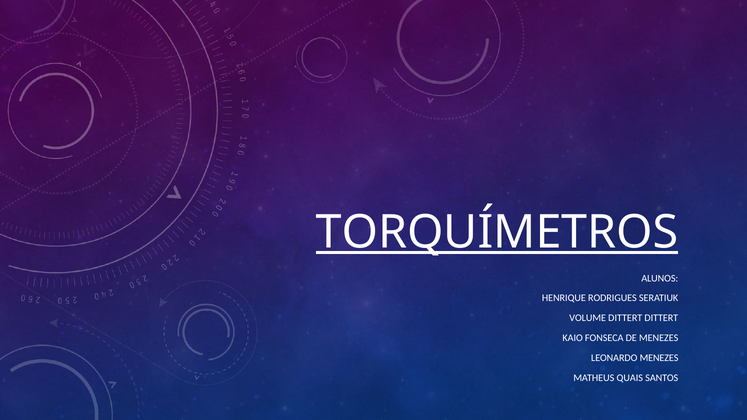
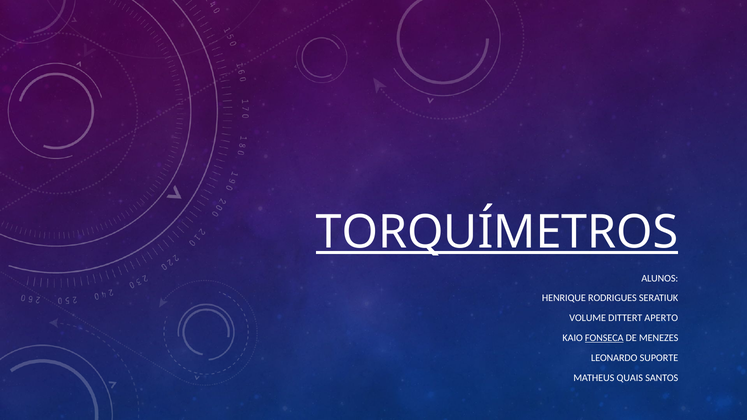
DITTERT DITTERT: DITTERT -> APERTO (661, 318)
FONSECA underline: none -> present (604, 338)
LEONARDO MENEZES: MENEZES -> SUPORTE (659, 358)
